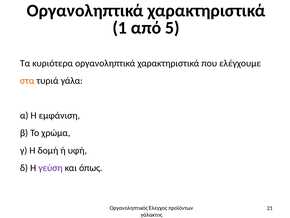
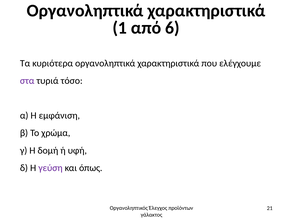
5: 5 -> 6 (172, 28)
στα colour: orange -> purple (27, 80)
γάλα: γάλα -> τόσο (72, 80)
